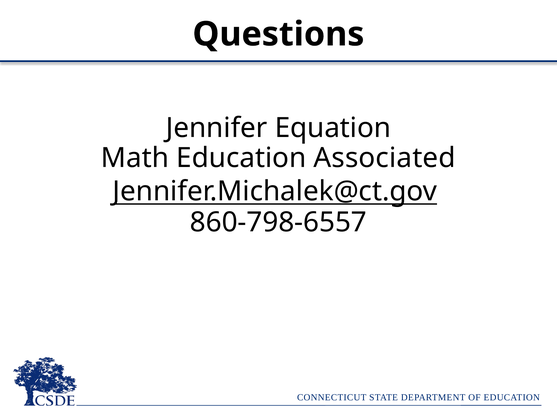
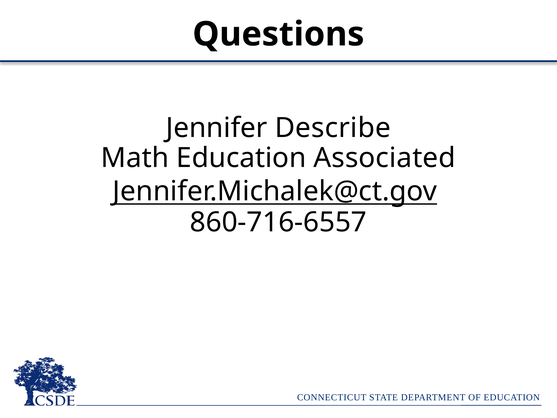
Equation: Equation -> Describe (333, 128)
860-798-6557: 860-798-6557 -> 860-716-6557 (278, 222)
